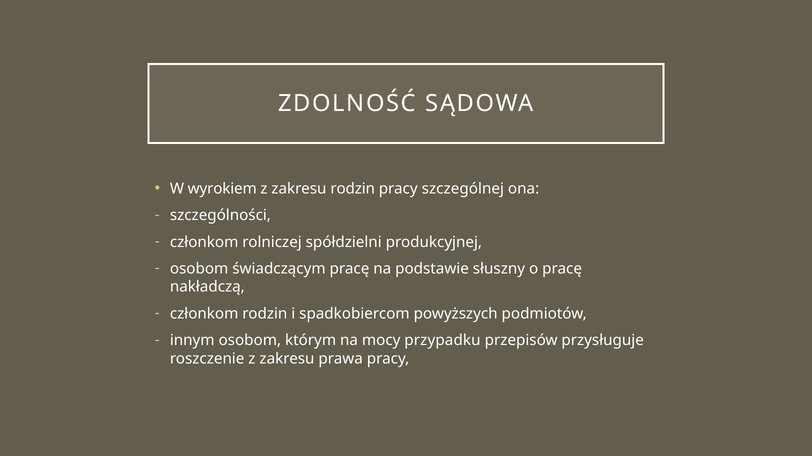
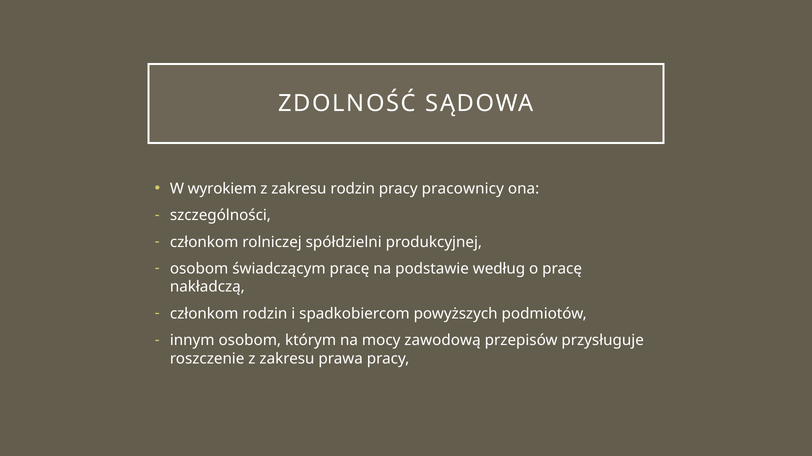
szczególnej: szczególnej -> pracownicy (463, 189)
słuszny: słuszny -> według (499, 269)
przypadku: przypadku -> zawodową (443, 341)
